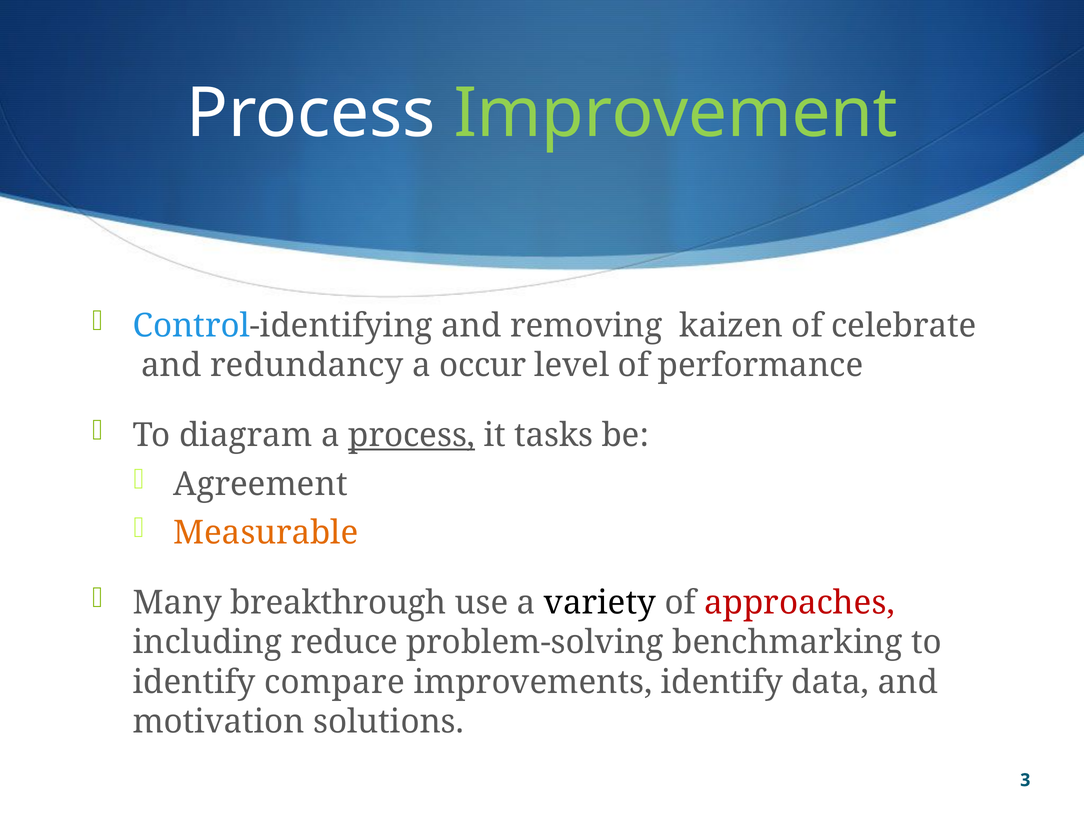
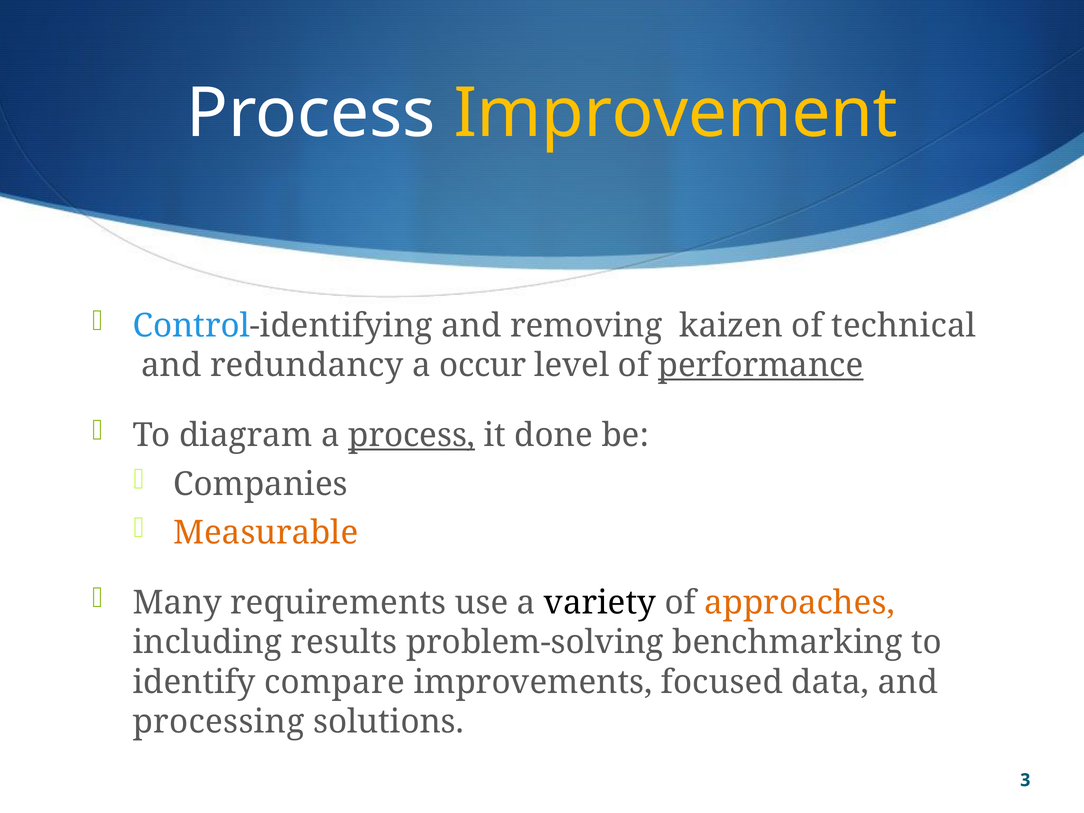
Improvement colour: light green -> yellow (676, 113)
celebrate: celebrate -> technical (904, 326)
performance underline: none -> present (761, 365)
tasks: tasks -> done (554, 435)
Agreement: Agreement -> Companies (261, 484)
breakthrough: breakthrough -> requirements (338, 603)
approaches colour: red -> orange (800, 603)
reduce: reduce -> results (344, 642)
improvements identify: identify -> focused (722, 682)
motivation: motivation -> processing (219, 722)
